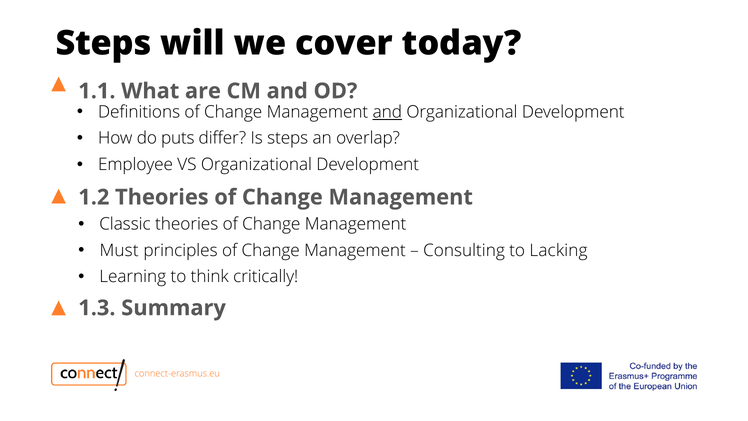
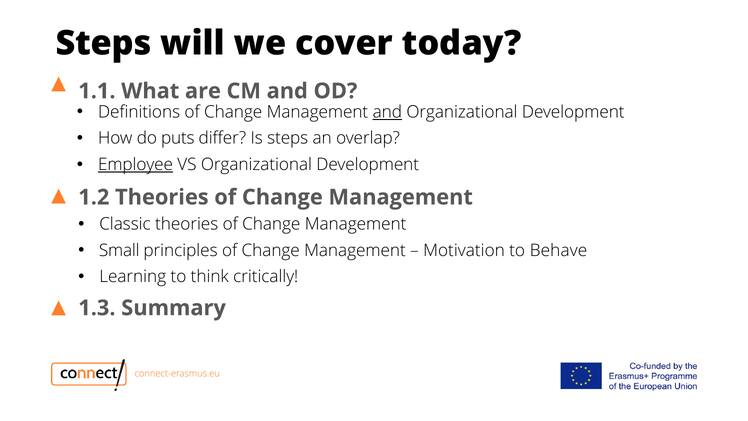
Employee underline: none -> present (135, 164)
Must: Must -> Small (119, 250)
Consulting: Consulting -> Motivation (464, 250)
Lacking: Lacking -> Behave (558, 250)
